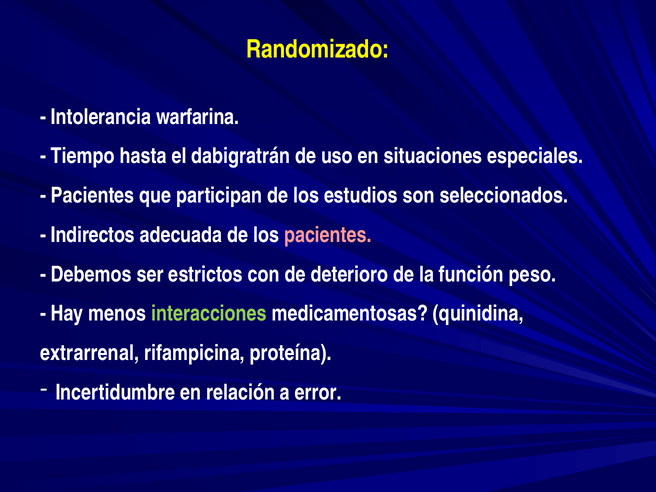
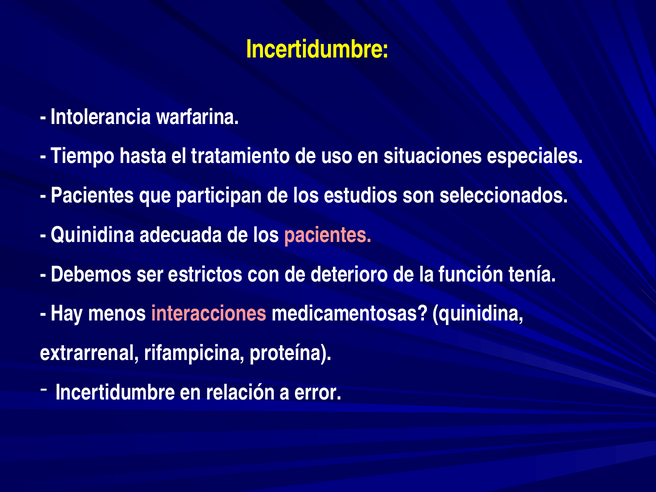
Randomizado: Randomizado -> Incertidumbre (318, 49)
dabigratrán: dabigratrán -> tratamiento (241, 156)
Indirectos: Indirectos -> Quinidina (93, 235)
peso: peso -> tenía (533, 274)
interacciones colour: light green -> pink (209, 314)
